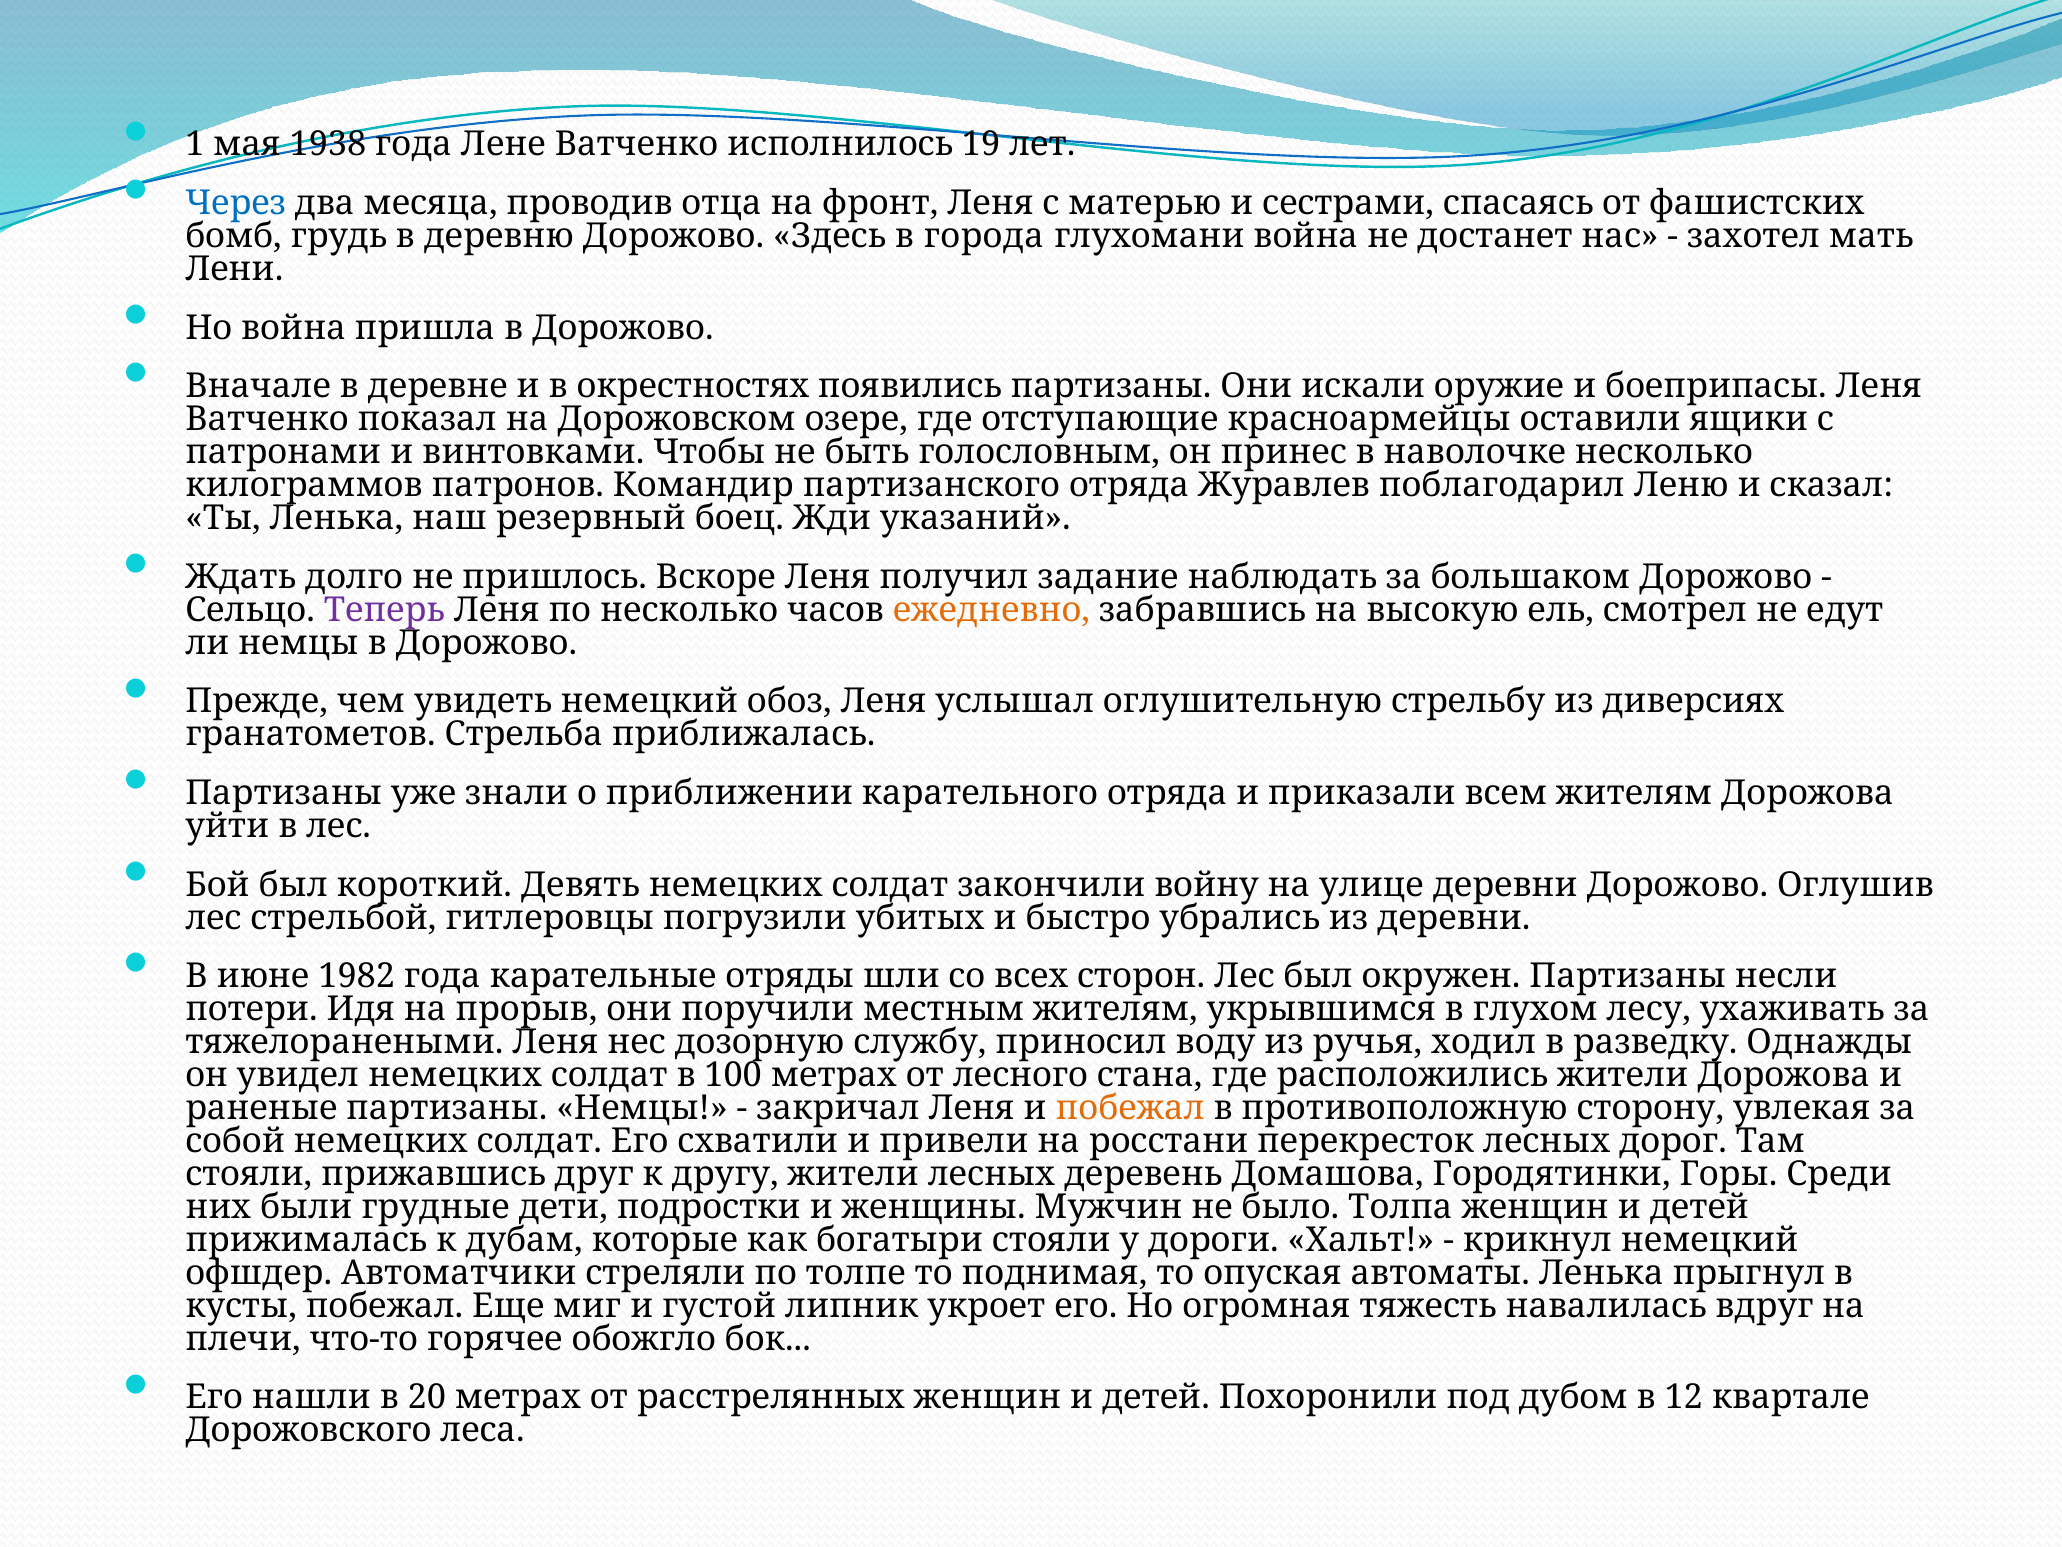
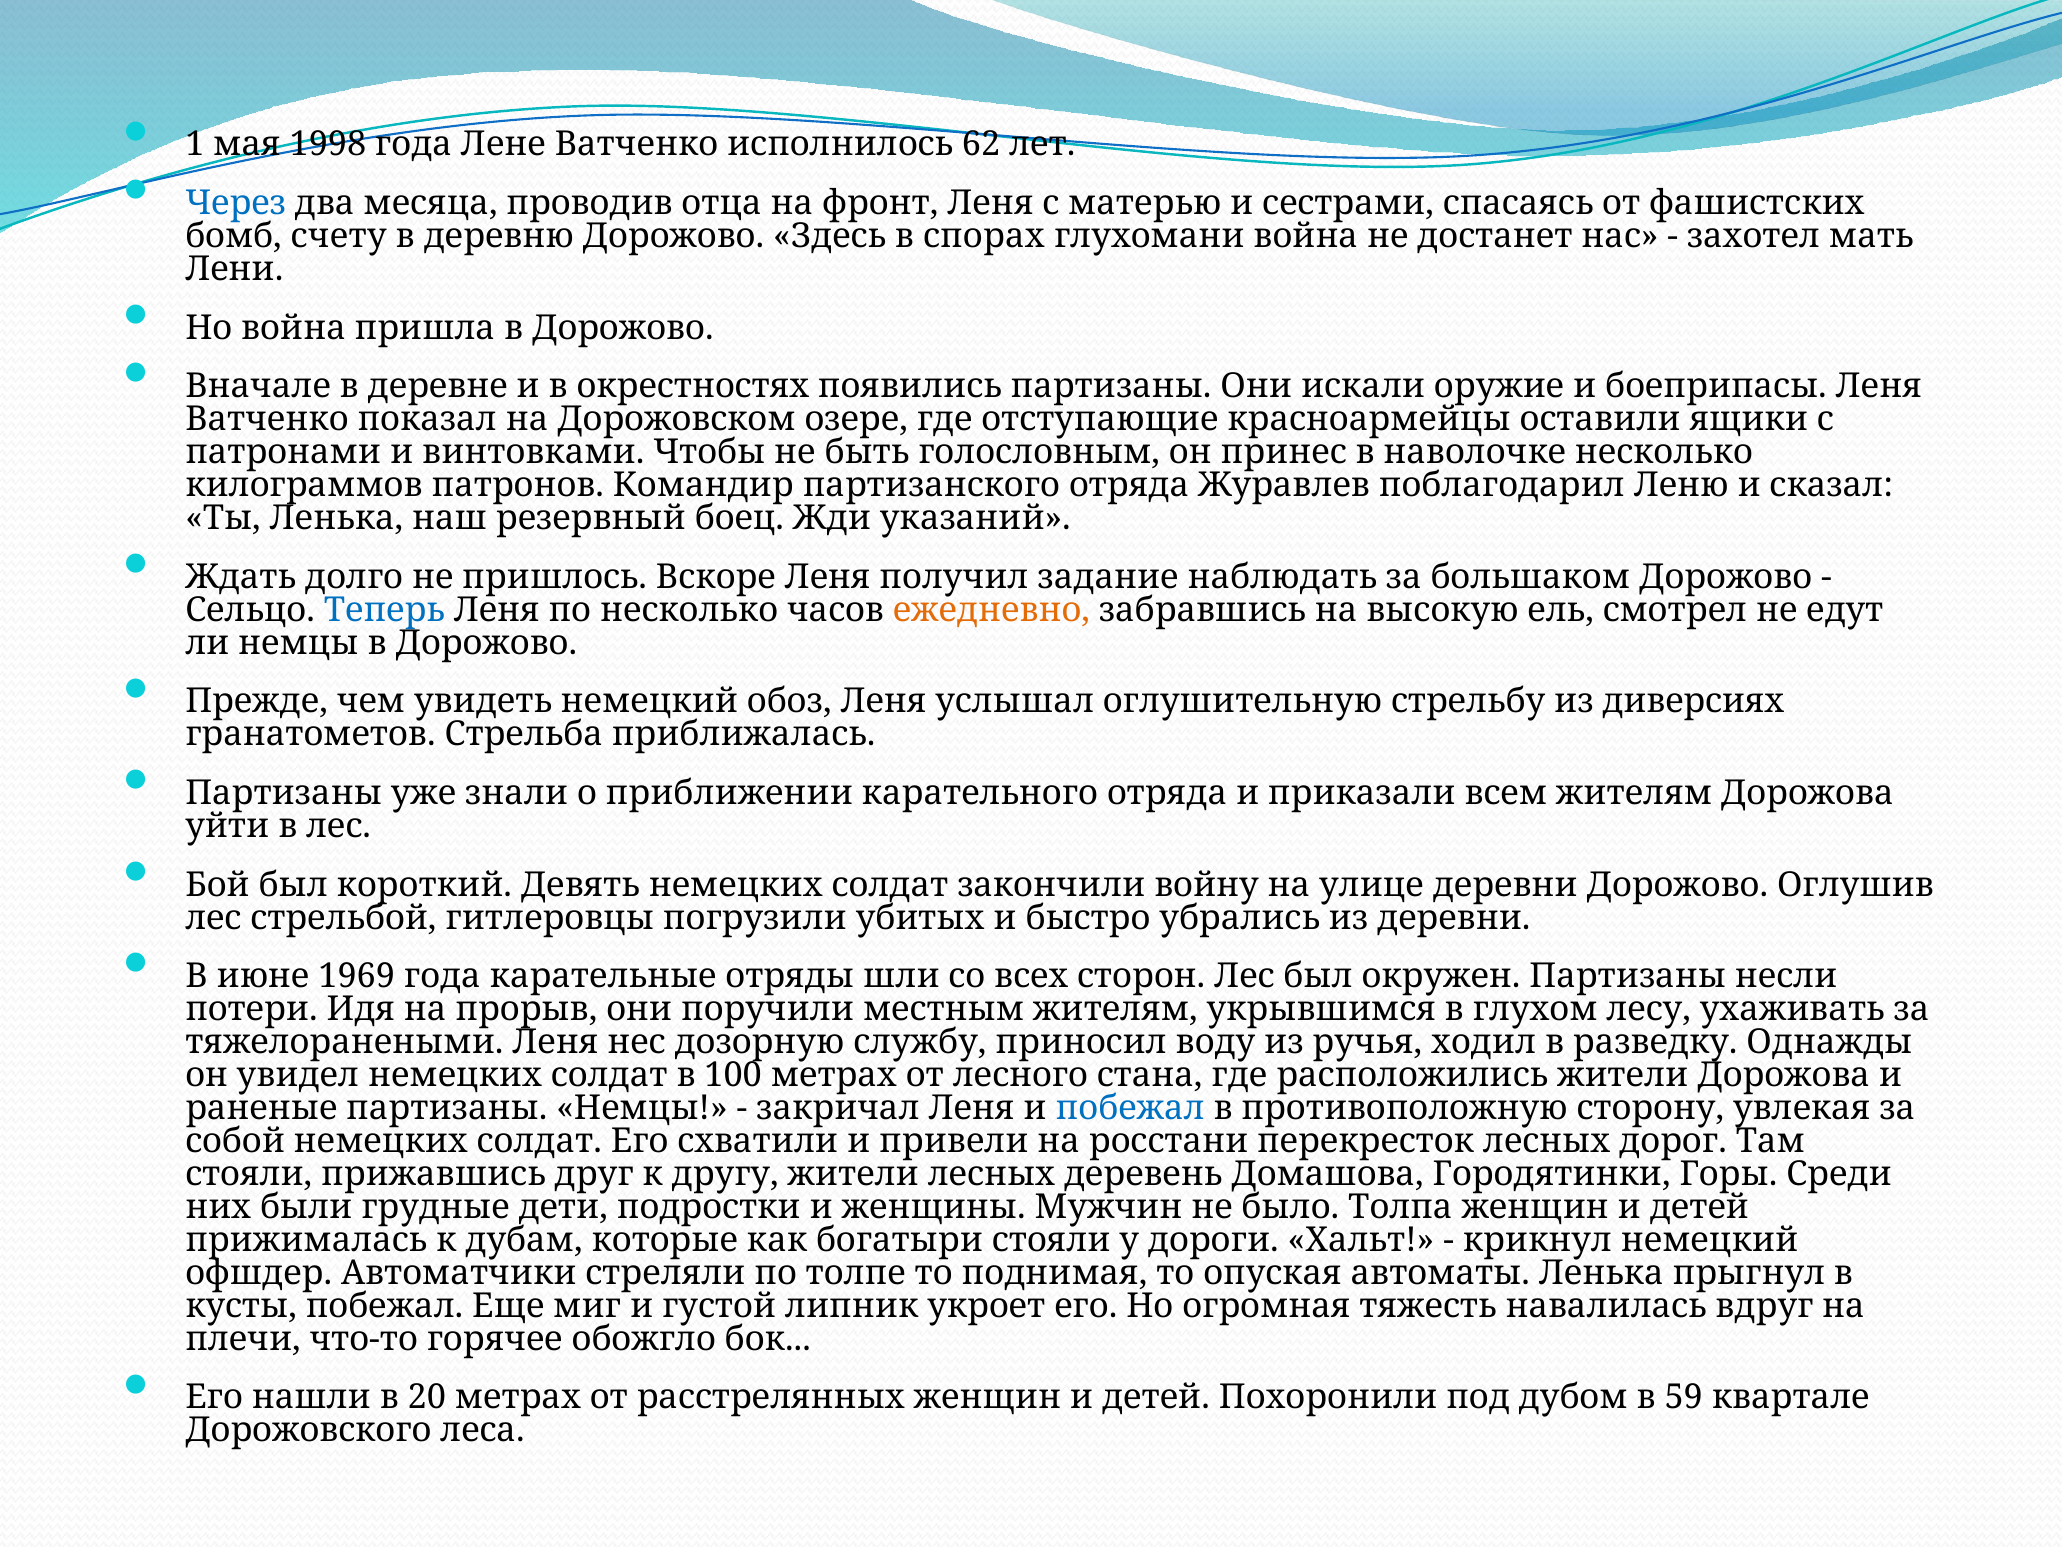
1938: 1938 -> 1998 (328, 145)
19: 19 -> 62 (981, 145)
грудь: грудь -> счету (339, 236)
города: города -> спорах (984, 236)
Теперь colour: purple -> blue (384, 610)
1982: 1982 -> 1969 (357, 976)
побежал colour: orange -> blue (1130, 1108)
12: 12 -> 59 (1684, 1397)
